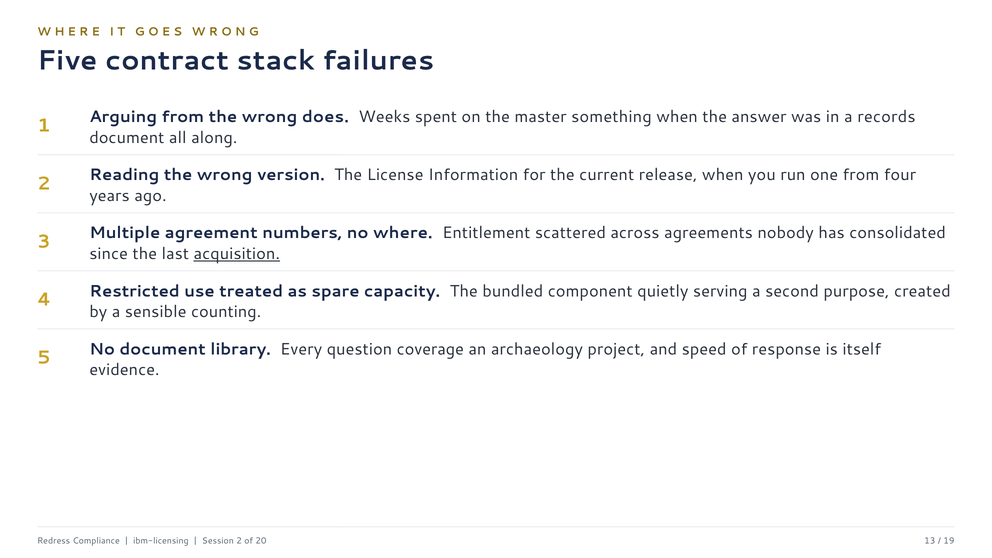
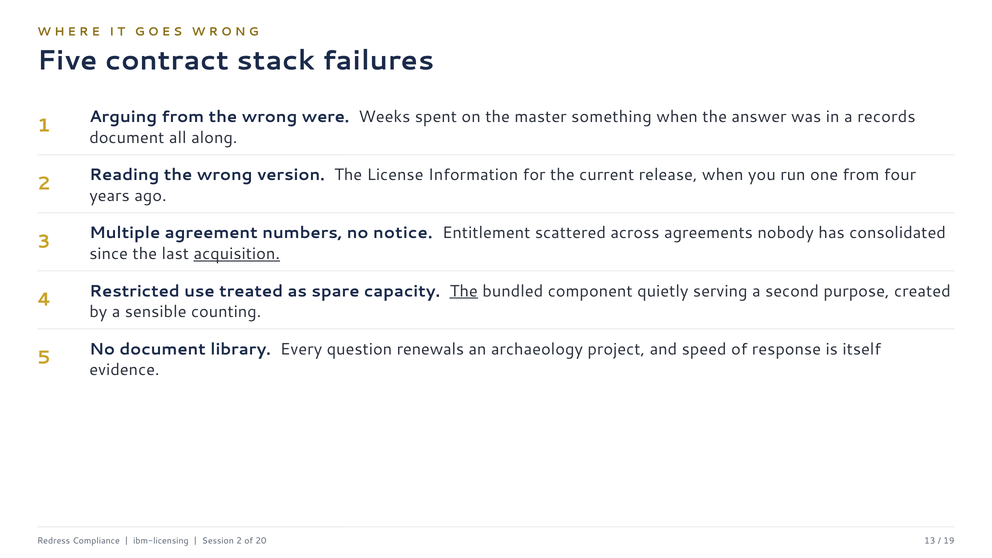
does: does -> were (326, 117)
where: where -> notice (403, 233)
The underline: none -> present (464, 291)
coverage: coverage -> renewals (430, 349)
